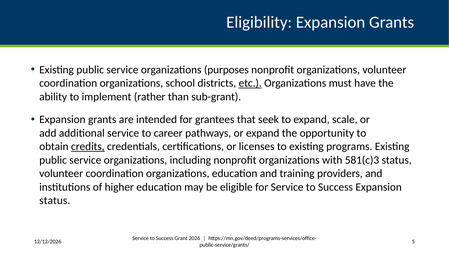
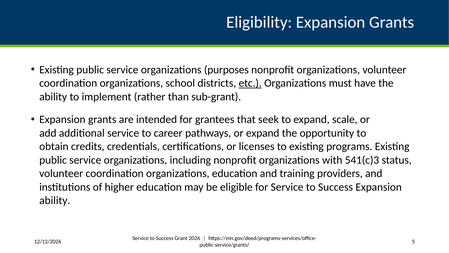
credits underline: present -> none (88, 146)
581(c)3: 581(c)3 -> 541(c)3 (362, 160)
status: status -> ability (55, 200)
